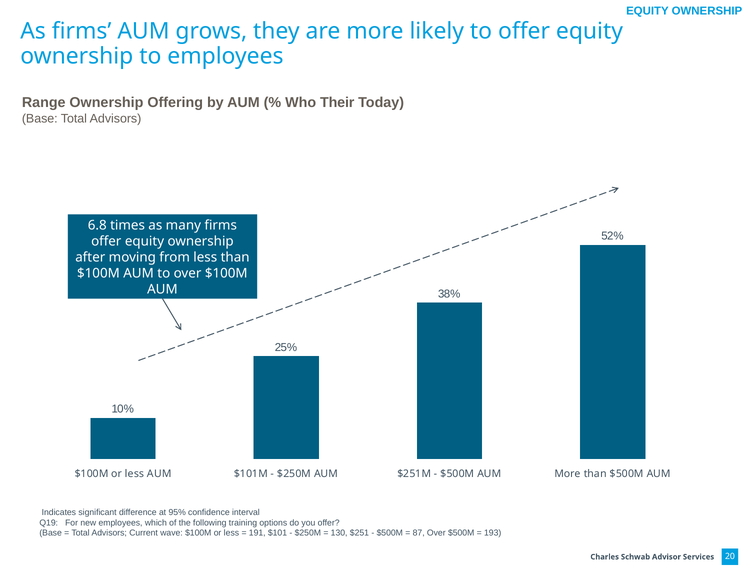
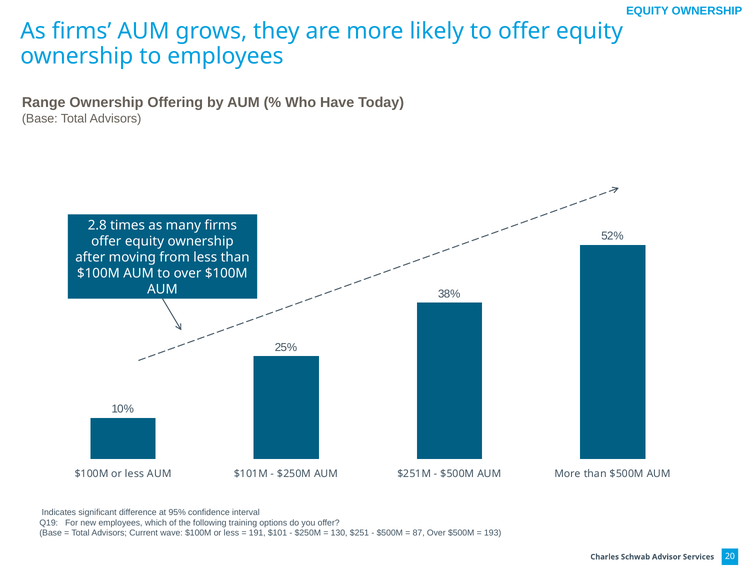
Their: Their -> Have (337, 103)
6.8: 6.8 -> 2.8 (97, 226)
